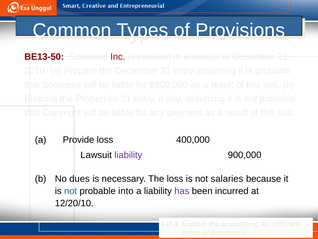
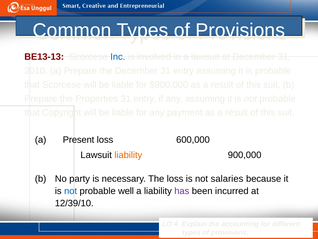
BE13-50: BE13-50 -> BE13-13 (44, 57)
Inc colour: red -> blue (118, 57)
Provide: Provide -> Present (79, 139)
400,000: 400,000 -> 600,000 (193, 139)
liability colour: purple -> orange (128, 155)
dues: dues -> party (80, 178)
into: into -> well (126, 191)
12/20/10: 12/20/10 -> 12/39/10 (74, 203)
